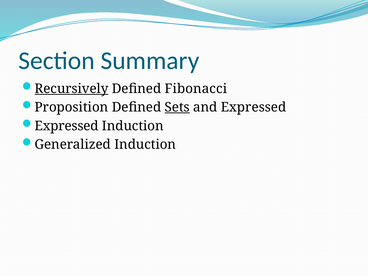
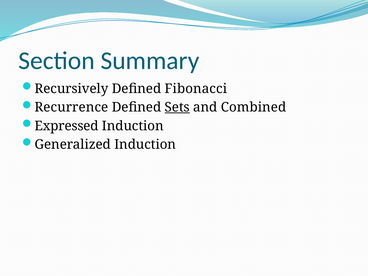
Recursively underline: present -> none (72, 89)
Proposition: Proposition -> Recurrence (71, 107)
and Expressed: Expressed -> Combined (254, 107)
